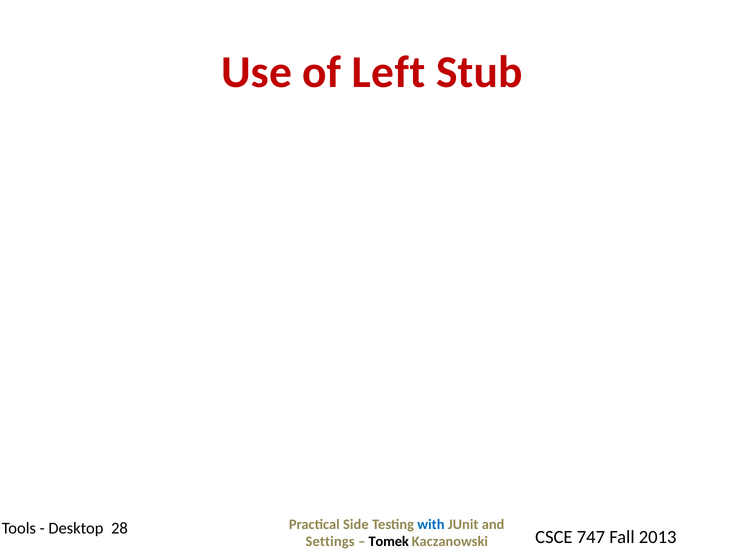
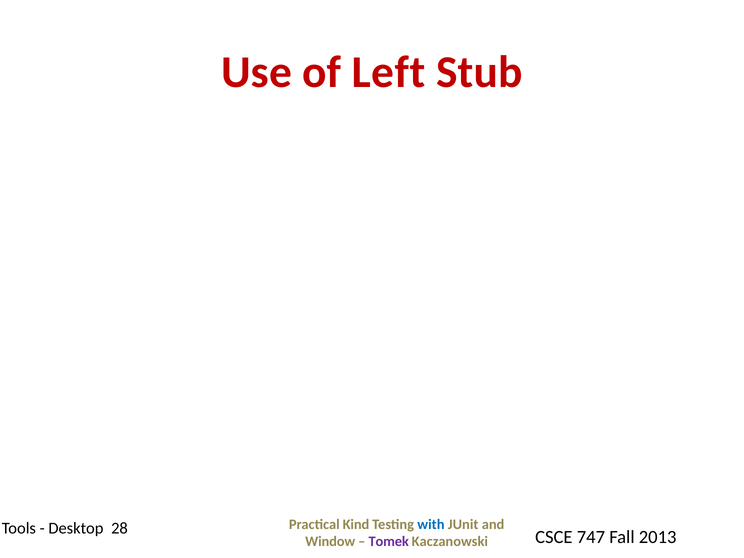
Side: Side -> Kind (356, 524)
Settings: Settings -> Window (330, 542)
Tomek colour: black -> purple (389, 542)
